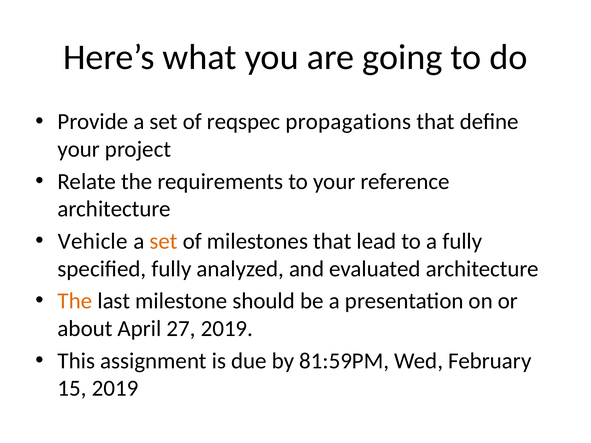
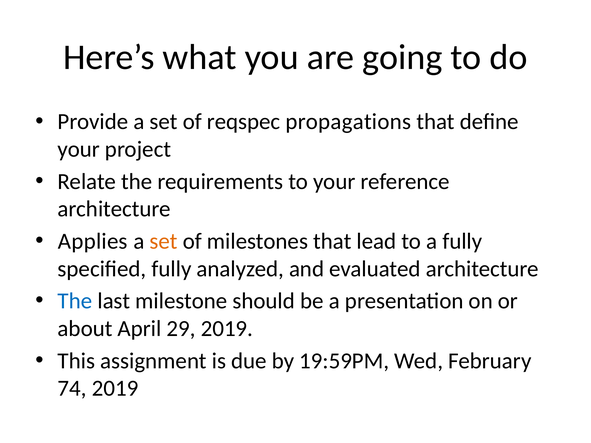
Vehicle: Vehicle -> Applies (93, 241)
The colour: orange -> blue (75, 301)
27: 27 -> 29 (181, 329)
81:59PM: 81:59PM -> 19:59PM (344, 361)
15: 15 -> 74 (72, 389)
